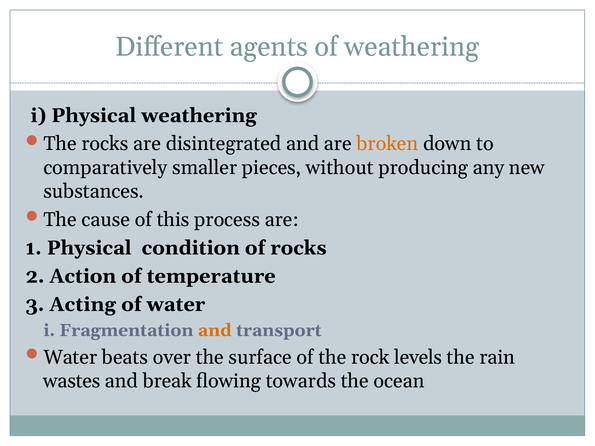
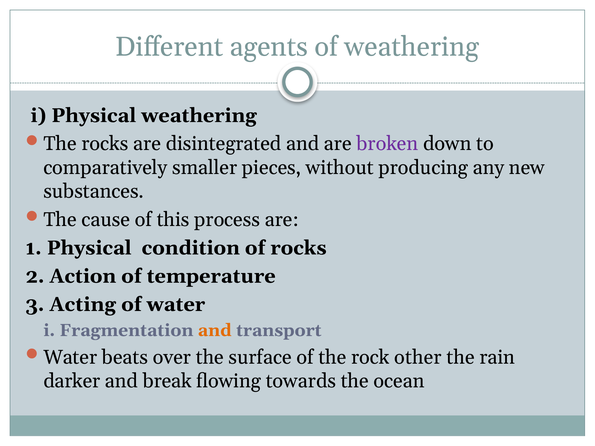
broken colour: orange -> purple (387, 144)
levels: levels -> other (418, 357)
wastes: wastes -> darker (72, 381)
